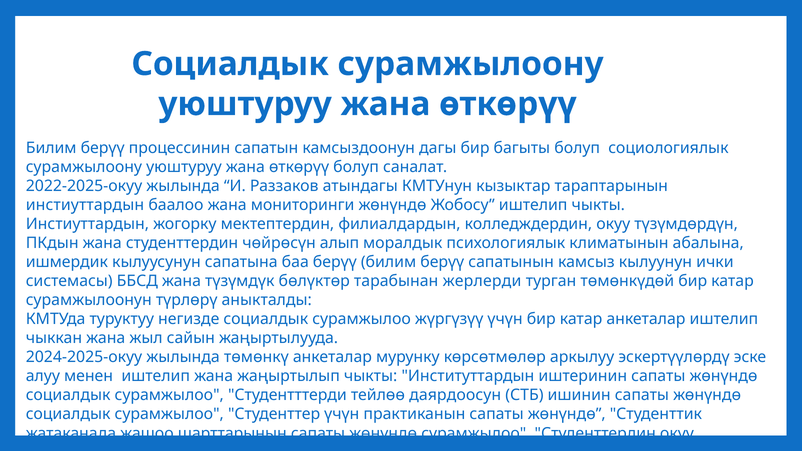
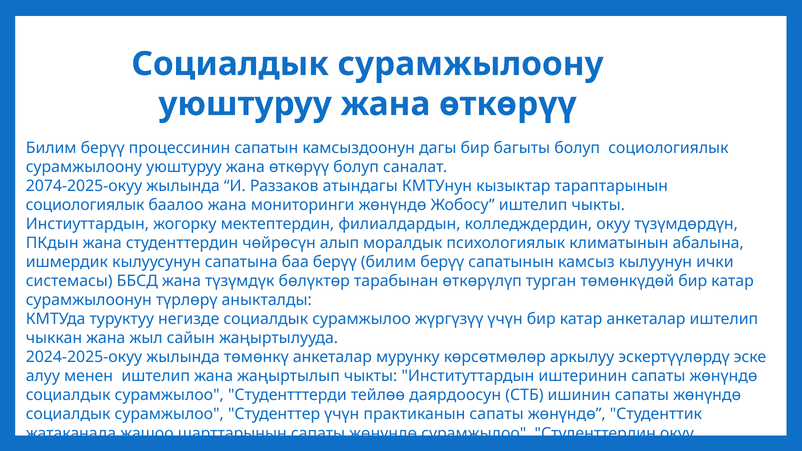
2022-2025-окуу: 2022-2025-окуу -> 2074-2025-окуу (84, 186)
инстиуттардын: инстиуттардын -> социологиялык (85, 205)
жерлерди: жерлерди -> өткөрүлүп (482, 281)
